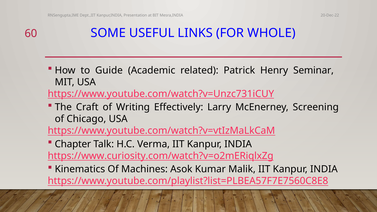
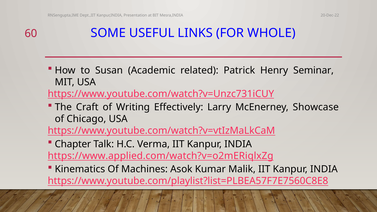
Guide: Guide -> Susan (109, 70)
Screening: Screening -> Showcase (316, 107)
https://www.curiosity.com/watch?v=o2mERiqlxZg: https://www.curiosity.com/watch?v=o2mERiqlxZg -> https://www.applied.com/watch?v=o2mERiqlxZg (161, 156)
